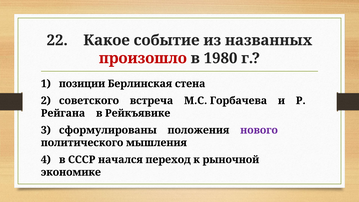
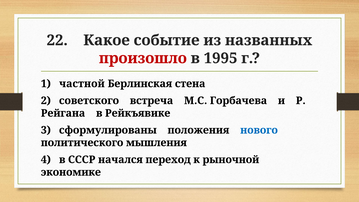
1980: 1980 -> 1995 (221, 58)
позиции: позиции -> частной (82, 84)
нового colour: purple -> blue (259, 130)
